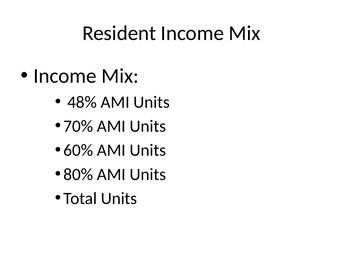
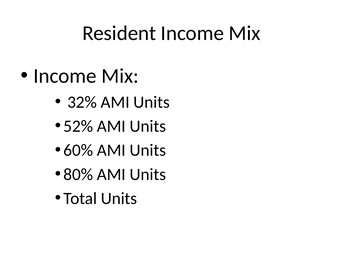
48%: 48% -> 32% (82, 102)
70%: 70% -> 52% (78, 126)
